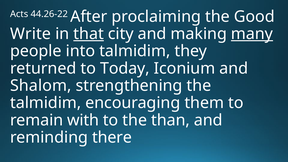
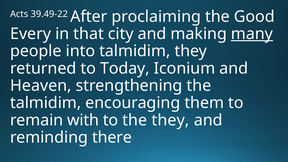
44.26-22: 44.26-22 -> 39.49-22 (49, 14)
Write: Write -> Every (31, 34)
that underline: present -> none (89, 34)
Shalom: Shalom -> Heaven (41, 86)
the than: than -> they (170, 120)
